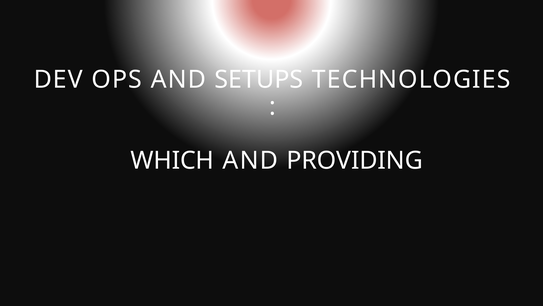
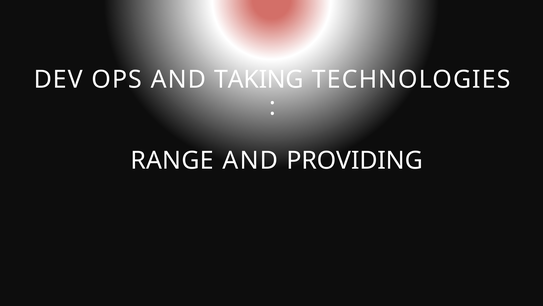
SETUPS: SETUPS -> TAKING (259, 80)
WHICH: WHICH -> RANGE (172, 160)
